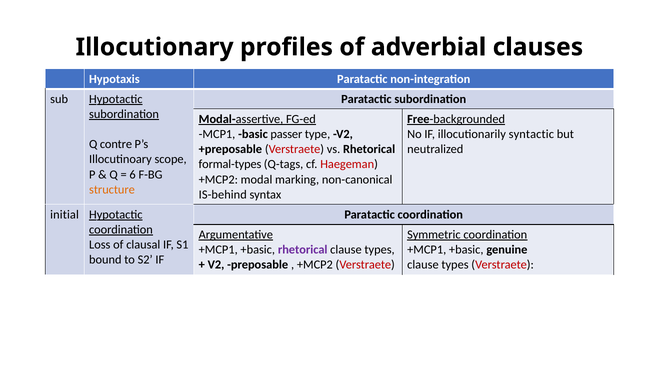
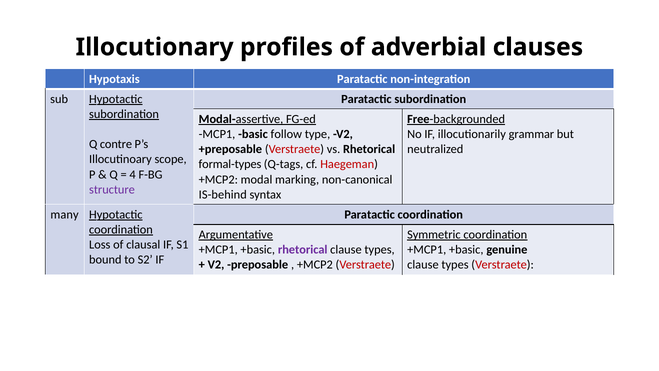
passer: passer -> follow (286, 134)
syntactic: syntactic -> grammar (531, 134)
6: 6 -> 4 (133, 174)
structure colour: orange -> purple (112, 189)
initial: initial -> many (65, 214)
